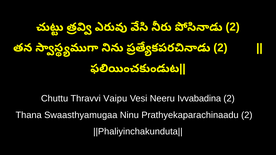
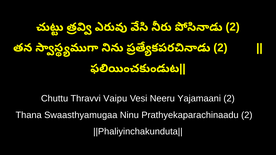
Ivvabadina: Ivvabadina -> Yajamaani (199, 99)
